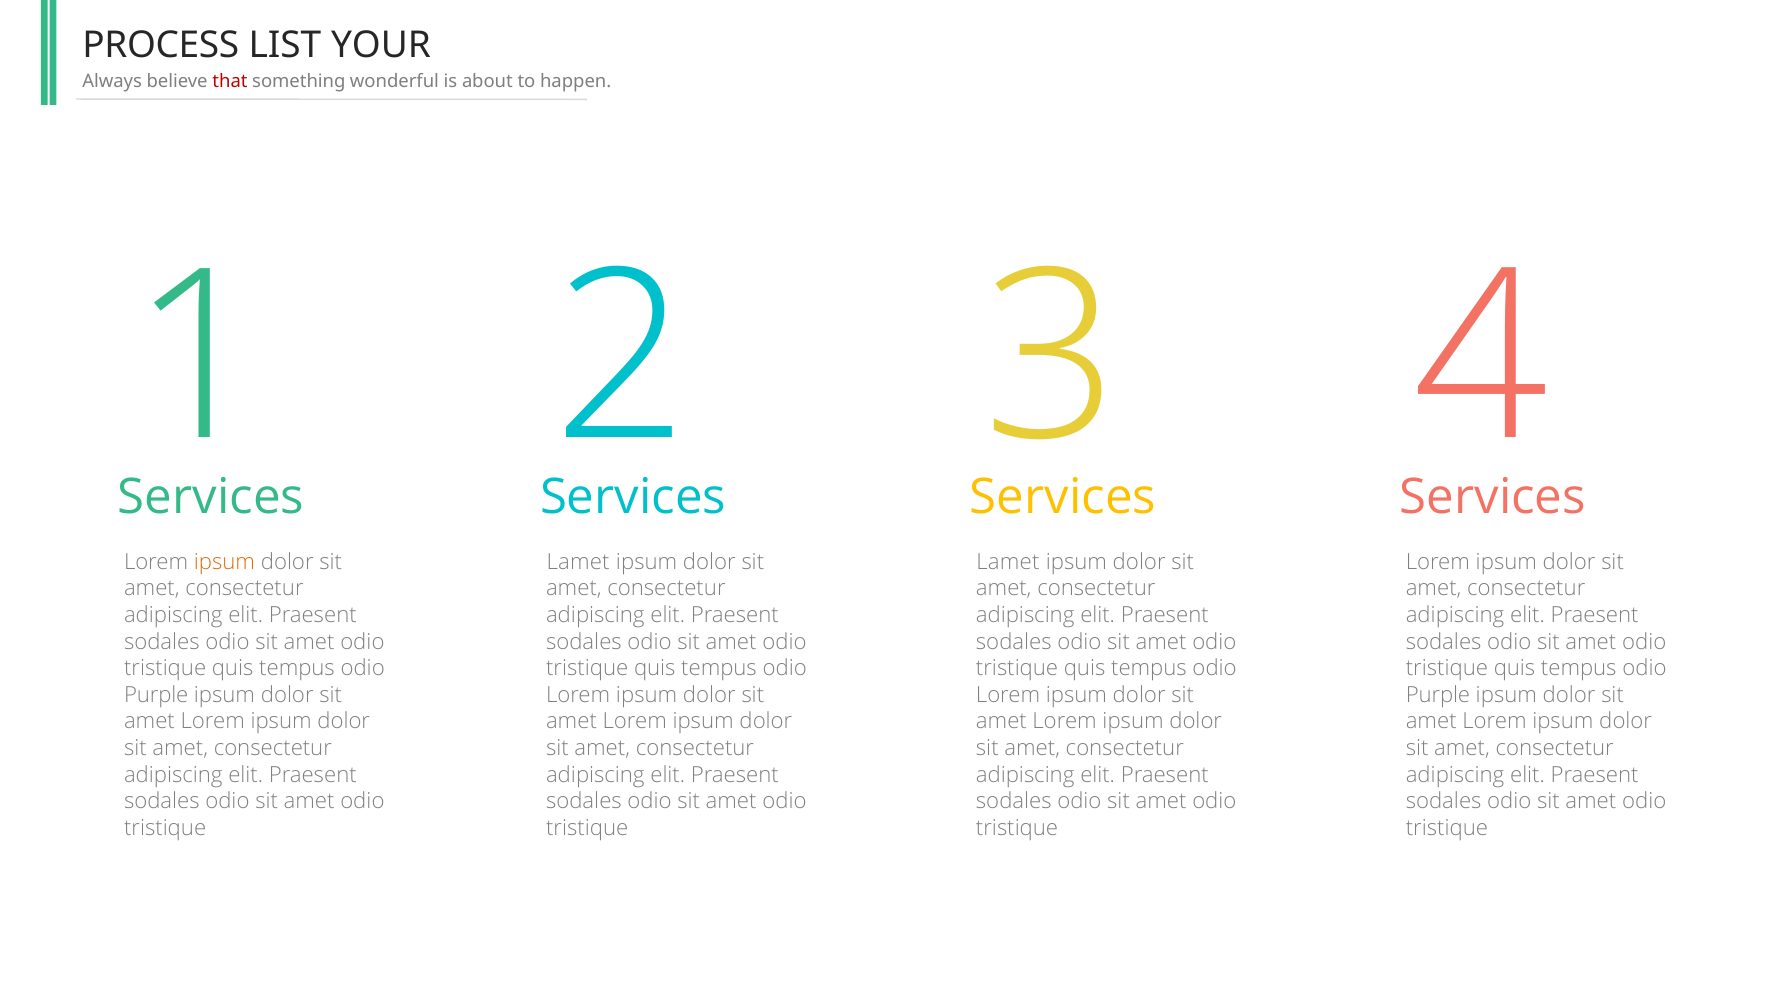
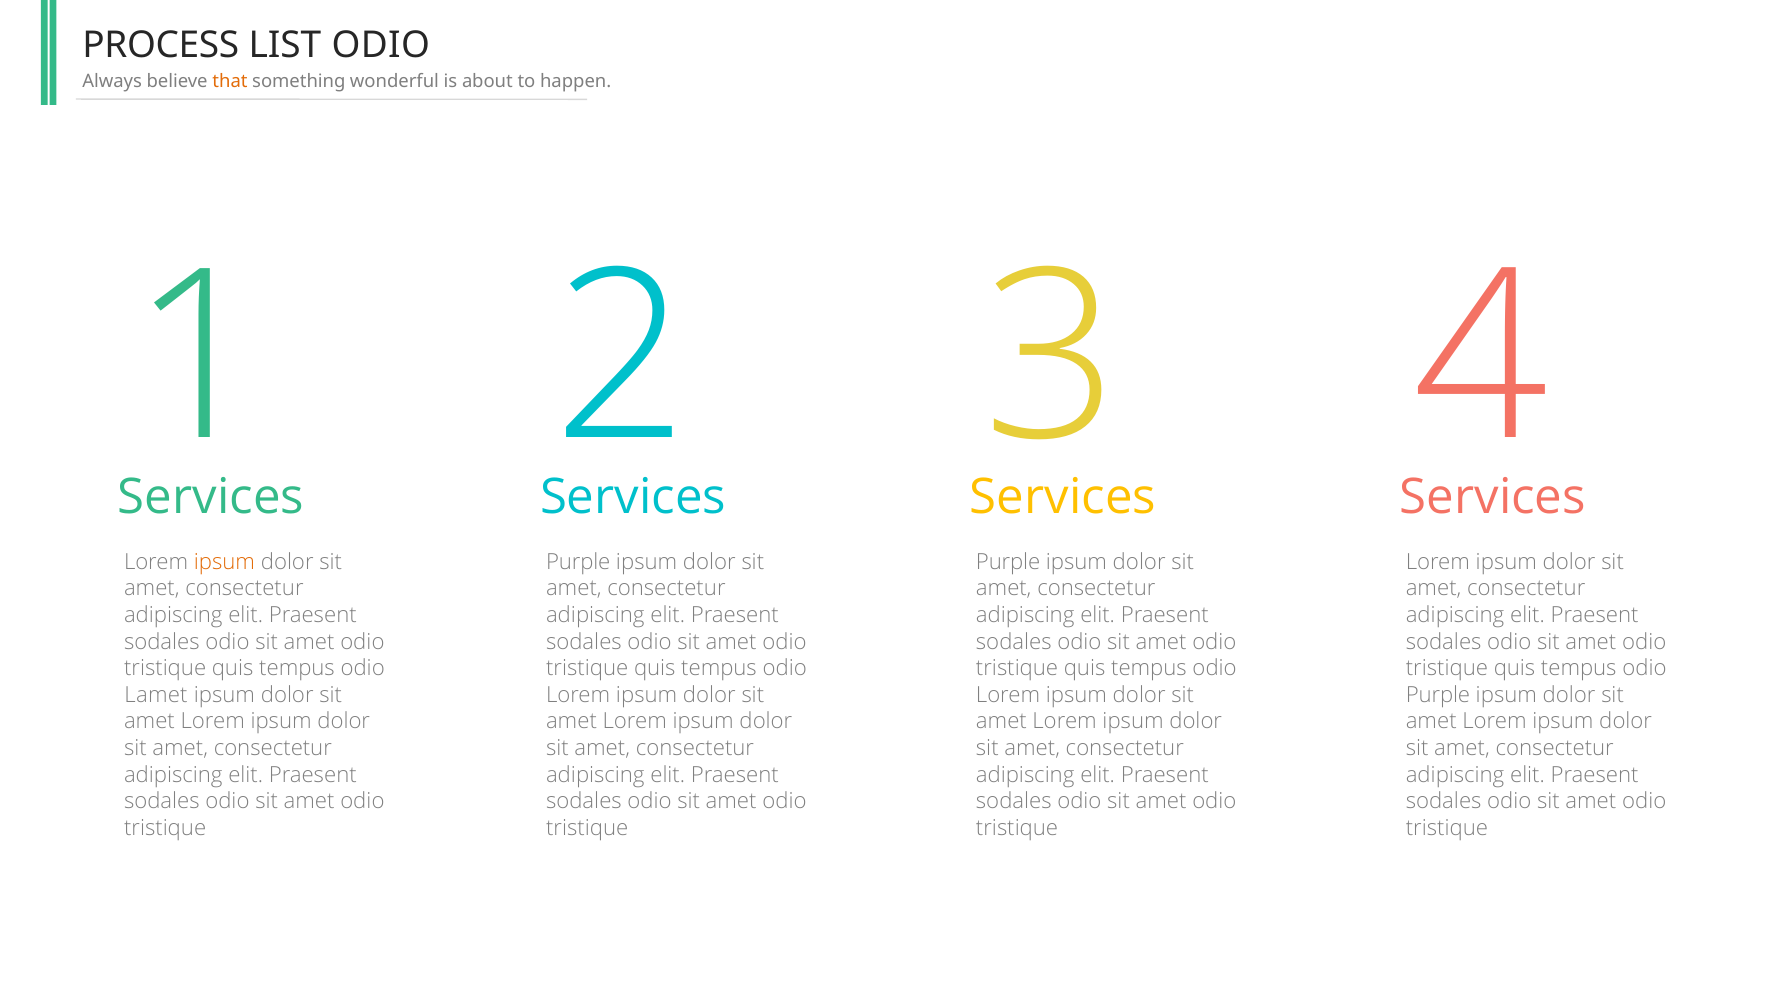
LIST YOUR: YOUR -> ODIO (381, 45)
that colour: red -> orange (230, 82)
Lamet: Lamet -> Purple (578, 562)
Lamet: Lamet -> Purple (1008, 562)
Purple: Purple -> Lamet (156, 695)
